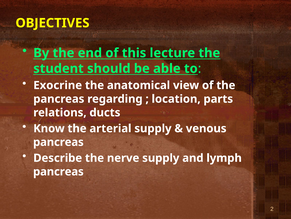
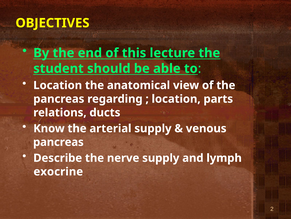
Exocrine: Exocrine -> Location (58, 85)
pancreas: pancreas -> exocrine (58, 171)
